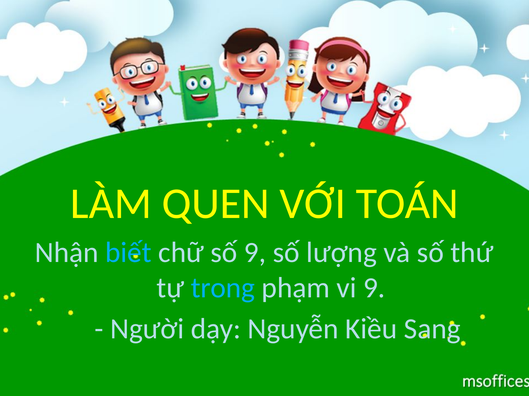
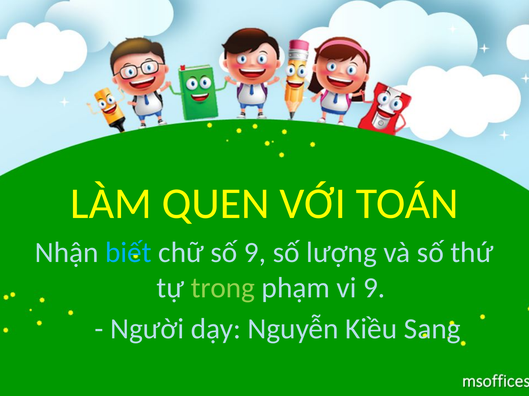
trong colour: light blue -> light green (223, 288)
